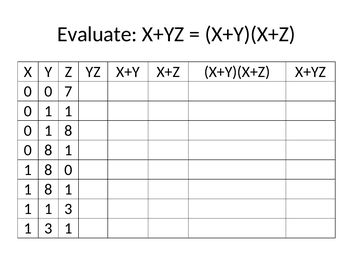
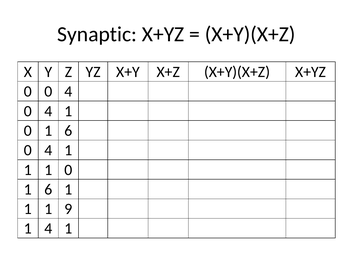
Evaluate: Evaluate -> Synaptic (97, 34)
0 0 7: 7 -> 4 (68, 91)
1: 1 -> 4 (48, 111)
8: 8 -> 6 (68, 131)
8: 8 -> 4 (48, 150)
8: 8 -> 1 (48, 170)
8: 8 -> 6 (48, 189)
1 1 3: 3 -> 9 (68, 209)
3: 3 -> 4 (48, 228)
